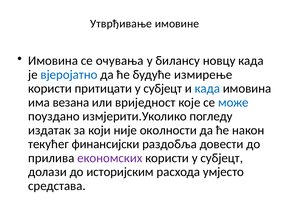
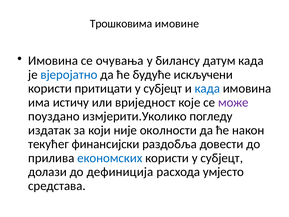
Утврђивање: Утврђивање -> Трошковима (121, 24)
новцу: новцу -> датум (219, 61)
измирење: измирење -> искључени (203, 75)
везана: везана -> истичу (71, 102)
може colour: blue -> purple (233, 102)
економских colour: purple -> blue (110, 158)
историјским: историјским -> дефиниција (120, 172)
